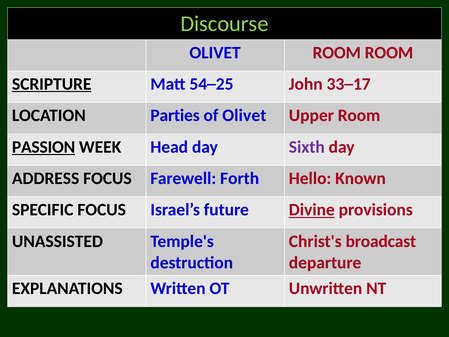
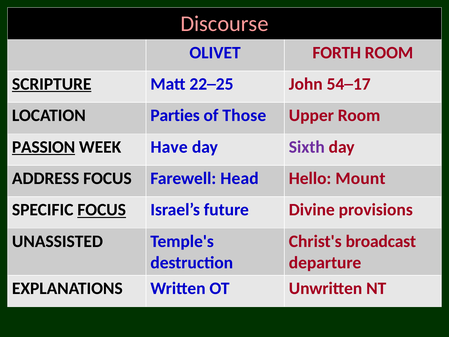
Discourse colour: light green -> pink (224, 24)
OLIVET ROOM: ROOM -> FORTH (337, 53)
54─25: 54─25 -> 22─25 (211, 84)
33─17: 33─17 -> 54─17 (349, 84)
of Olivet: Olivet -> Those (244, 115)
Head: Head -> Have (169, 147)
Forth: Forth -> Head (240, 178)
Known: Known -> Mount (360, 178)
FOCUS underline: none -> present (102, 210)
Divine underline: present -> none (312, 210)
